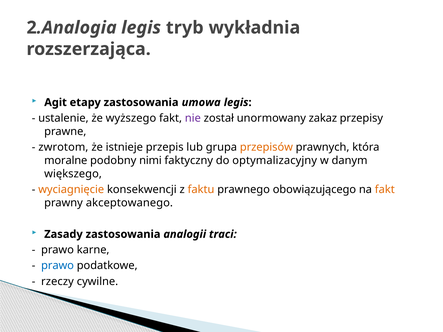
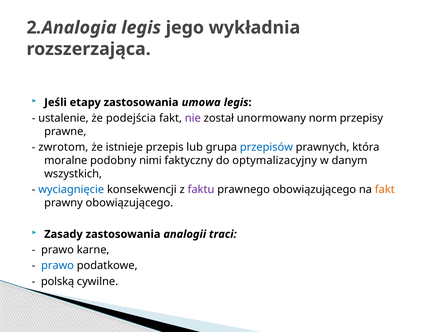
tryb: tryb -> jego (185, 28)
Agit: Agit -> Jeśli (55, 102)
wyższego: wyższego -> podejścia (131, 118)
zakaz: zakaz -> norm (323, 118)
przepisów colour: orange -> blue (266, 147)
większego: większego -> wszystkich (73, 174)
wyciagnięcie colour: orange -> blue (71, 190)
faktu colour: orange -> purple (201, 190)
prawny akceptowanego: akceptowanego -> obowiązującego (129, 203)
rzeczy: rzeczy -> polską (58, 282)
